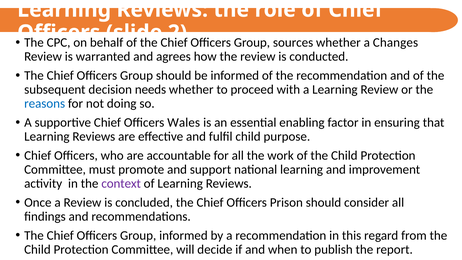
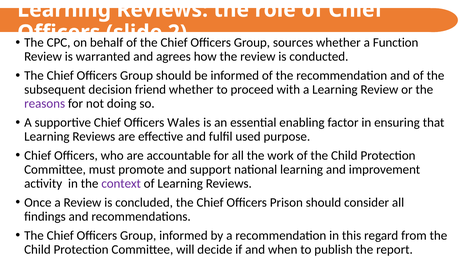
Changes: Changes -> Function (396, 43)
needs: needs -> friend (150, 90)
reasons colour: blue -> purple (45, 104)
fulfil child: child -> used (248, 137)
